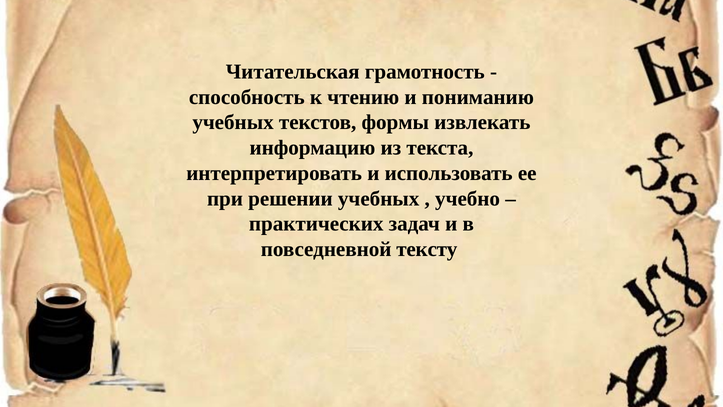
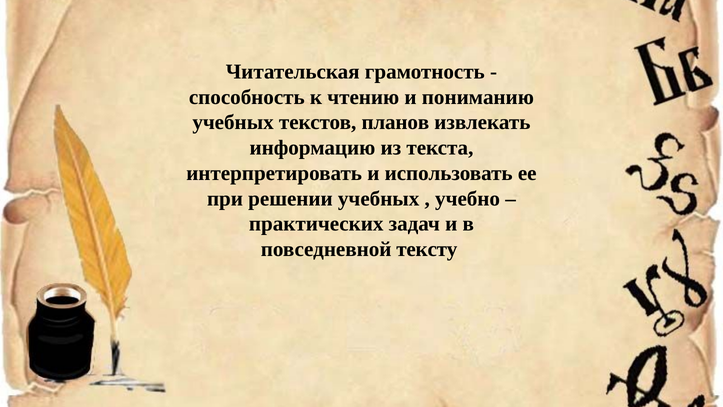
формы: формы -> планов (395, 122)
